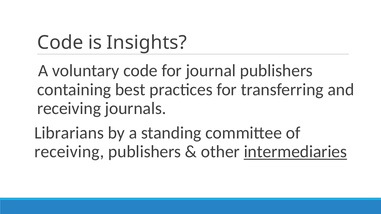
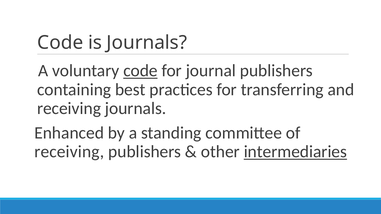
is Insights: Insights -> Journals (147, 43)
code underline: none -> present (140, 71)
Librarians: Librarians -> Enhanced (69, 133)
